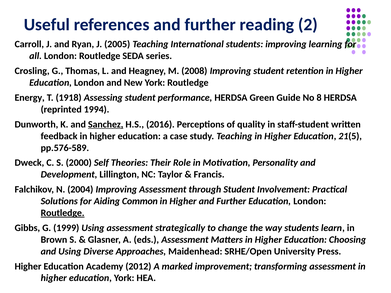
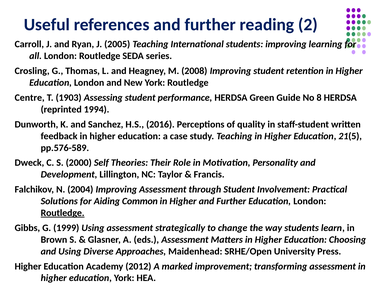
Energy: Energy -> Centre (30, 98)
1918: 1918 -> 1903 (69, 98)
Sanchez underline: present -> none (106, 124)
